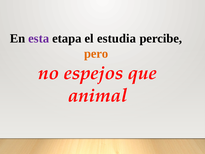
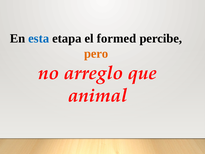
esta colour: purple -> blue (39, 38)
estudia: estudia -> formed (117, 38)
espejos: espejos -> arreglo (94, 73)
